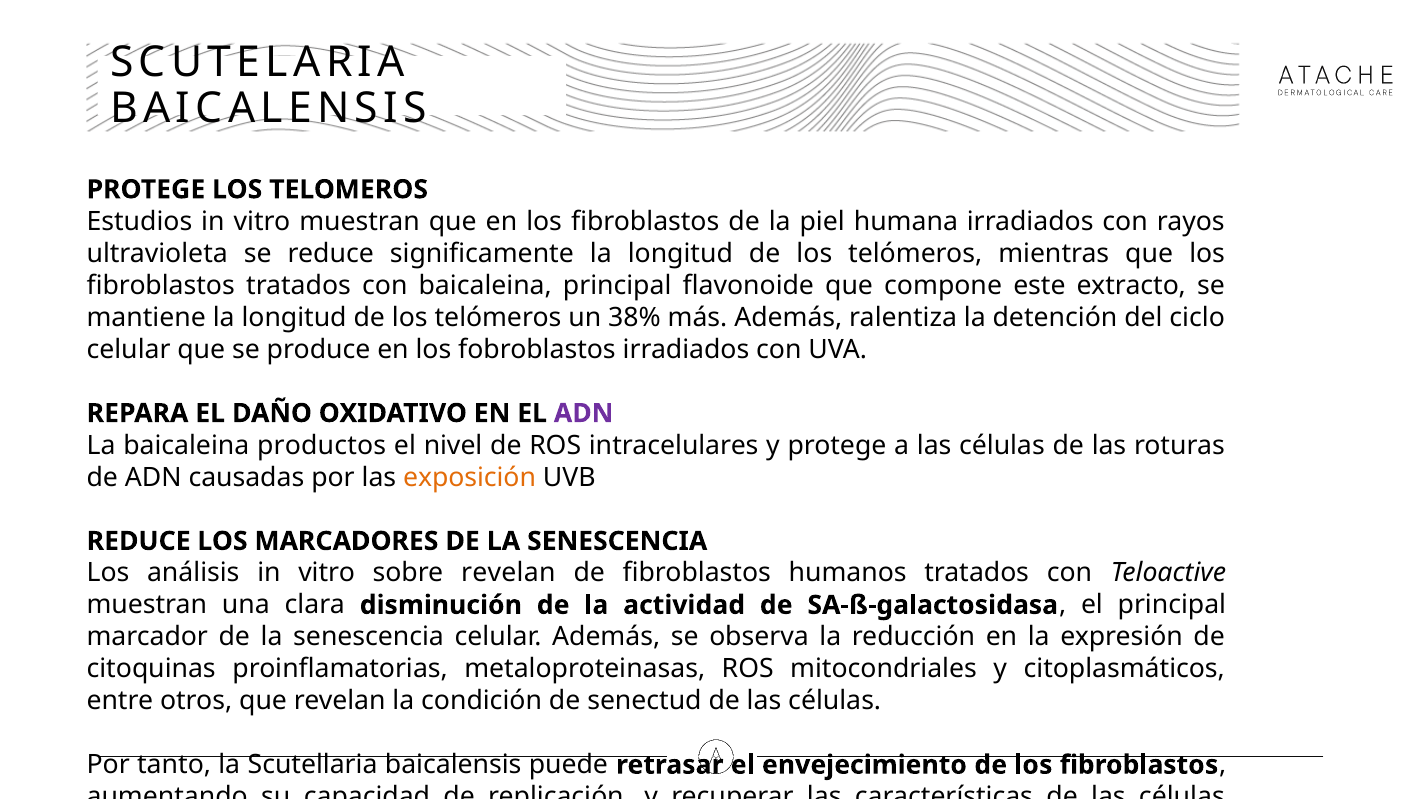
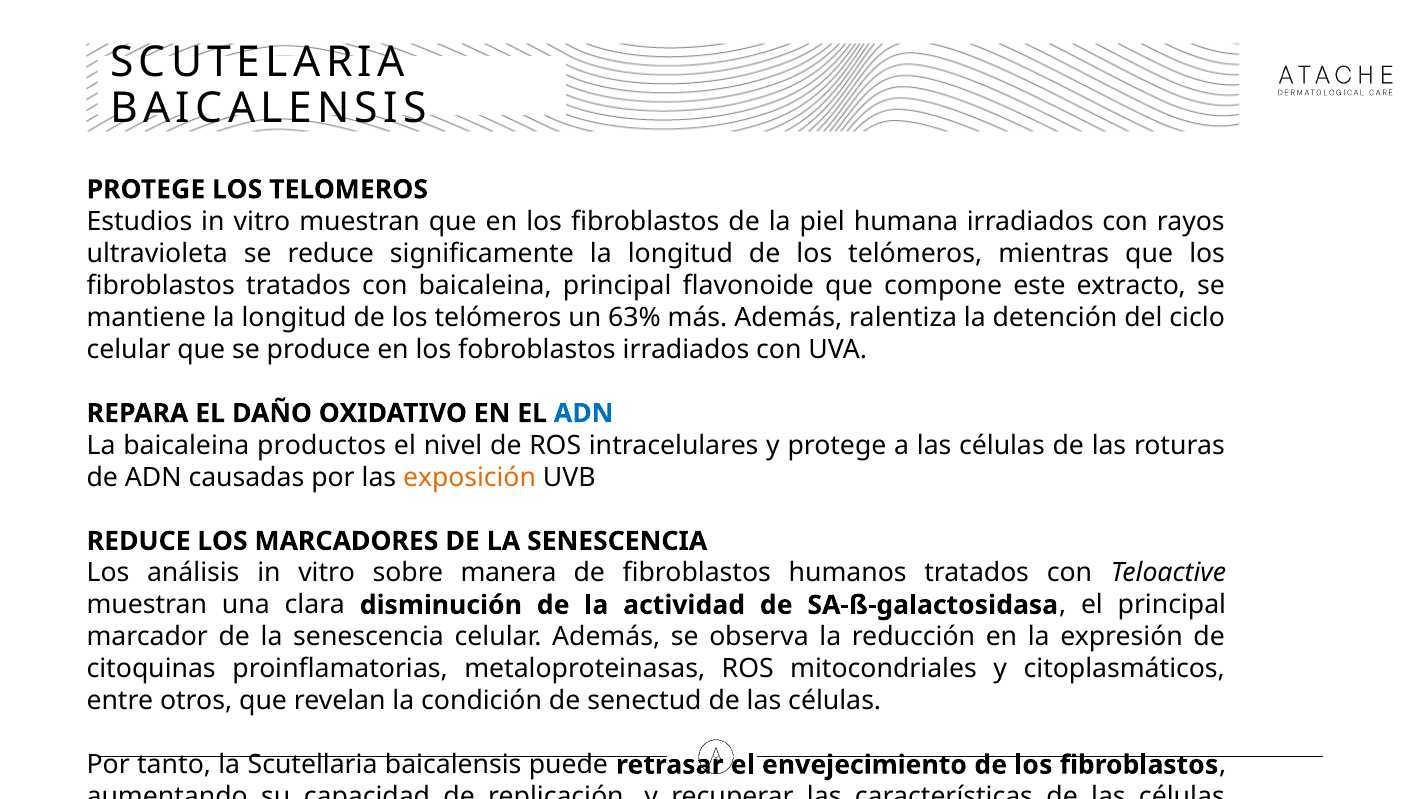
38%: 38% -> 63% (634, 317)
ADN colour: purple -> blue (584, 413)
sobre revelan: revelan -> manera (509, 573)
